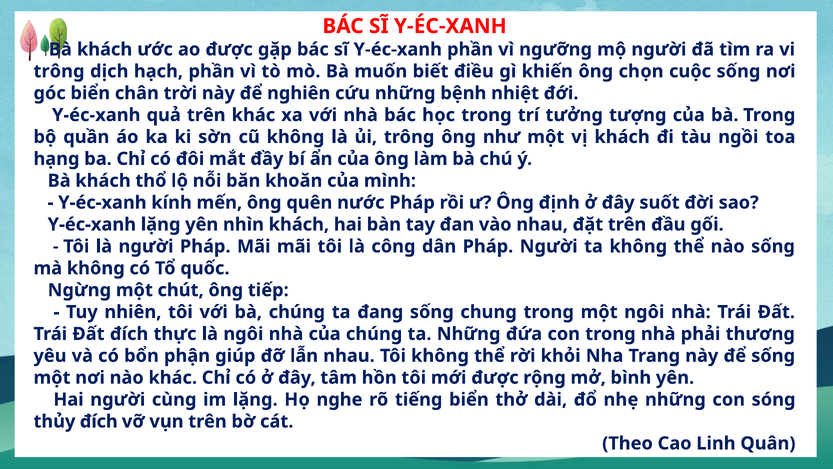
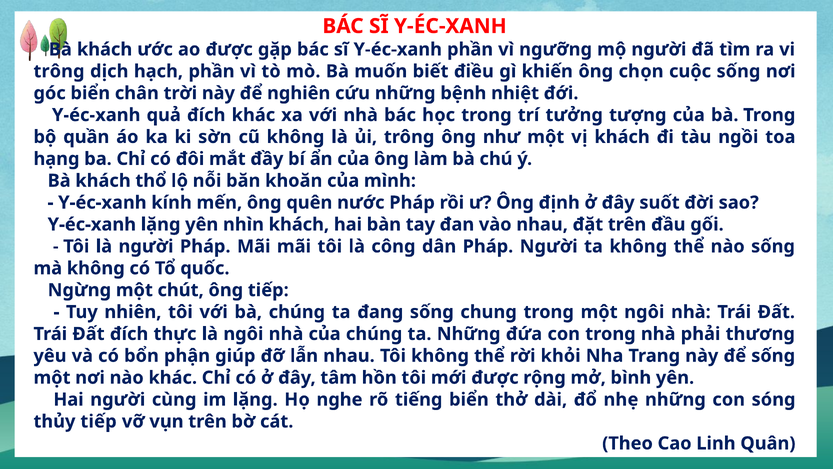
quả trên: trên -> đích (206, 115)
thủy đích: đích -> tiếp (99, 421)
